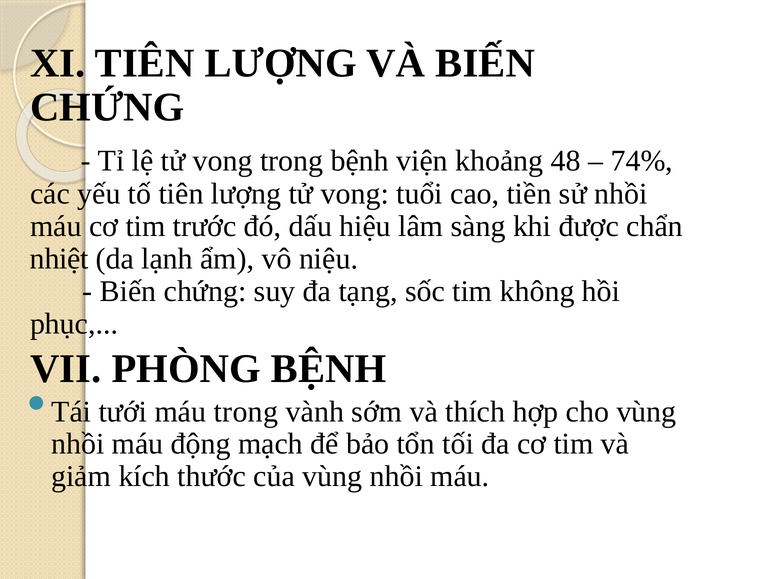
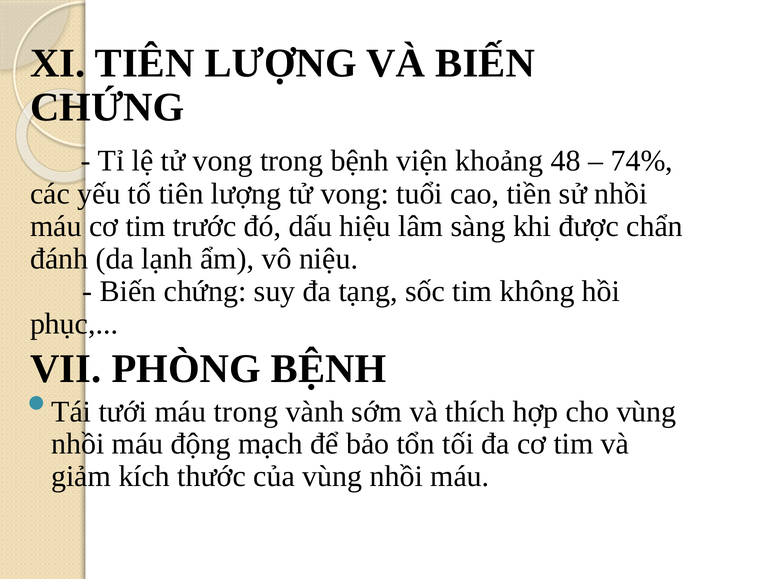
nhiệt: nhiệt -> đánh (59, 258)
